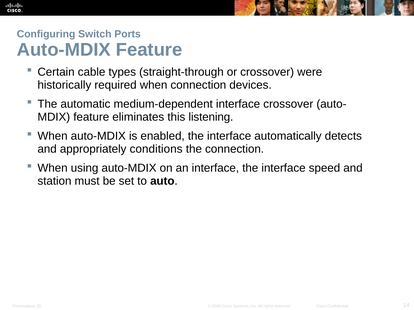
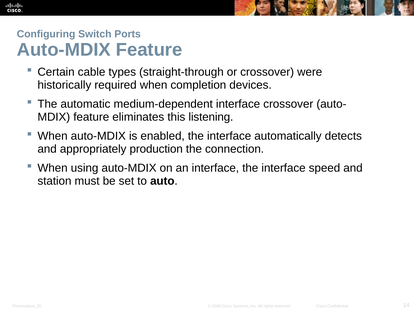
when connection: connection -> completion (198, 85)
conditions: conditions -> production (156, 149)
